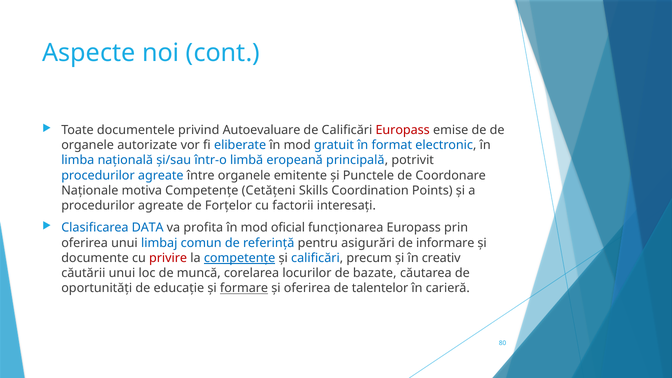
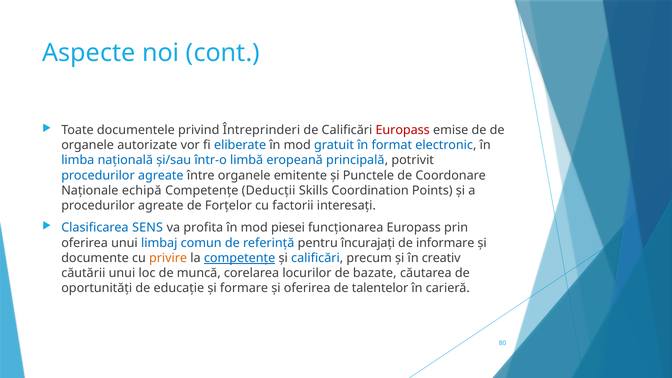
Autoevaluare: Autoevaluare -> Întreprinderi (261, 130)
motiva: motiva -> echipă (142, 191)
Cetățeni: Cetățeni -> Deducții (269, 191)
DATA: DATA -> SENS (148, 228)
oficial: oficial -> piesei (288, 228)
asigurări: asigurări -> încurajați (368, 243)
privire colour: red -> orange (168, 258)
formare underline: present -> none (244, 288)
